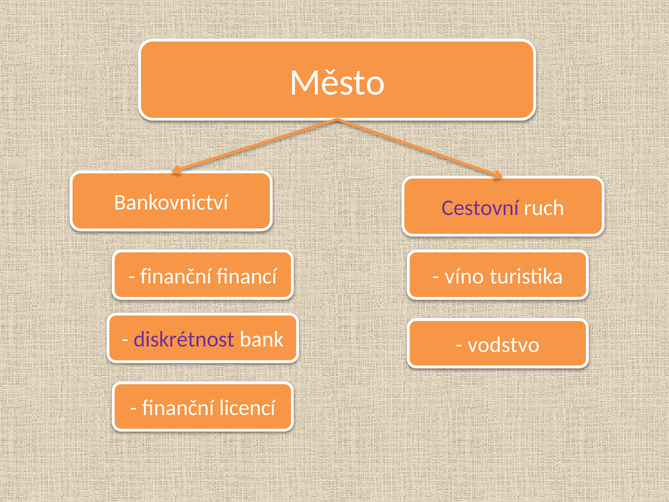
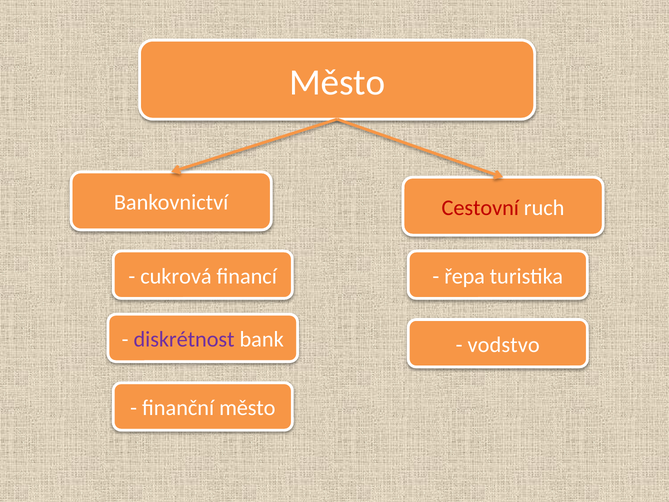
Cestovní colour: purple -> red (480, 208)
finanční: finanční -> cukrová (176, 276)
víno: víno -> řepa (465, 276)
finanční licencí: licencí -> město (247, 408)
